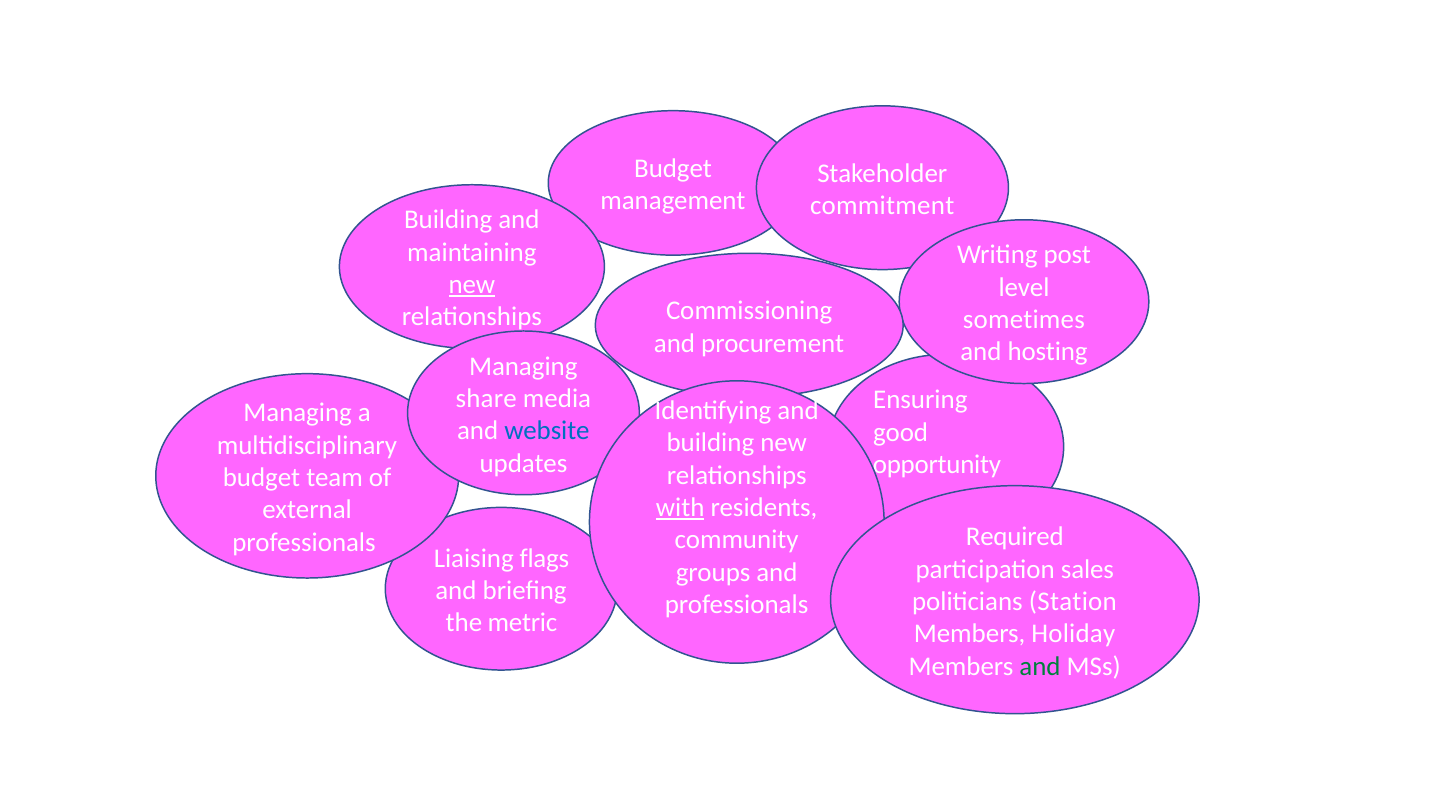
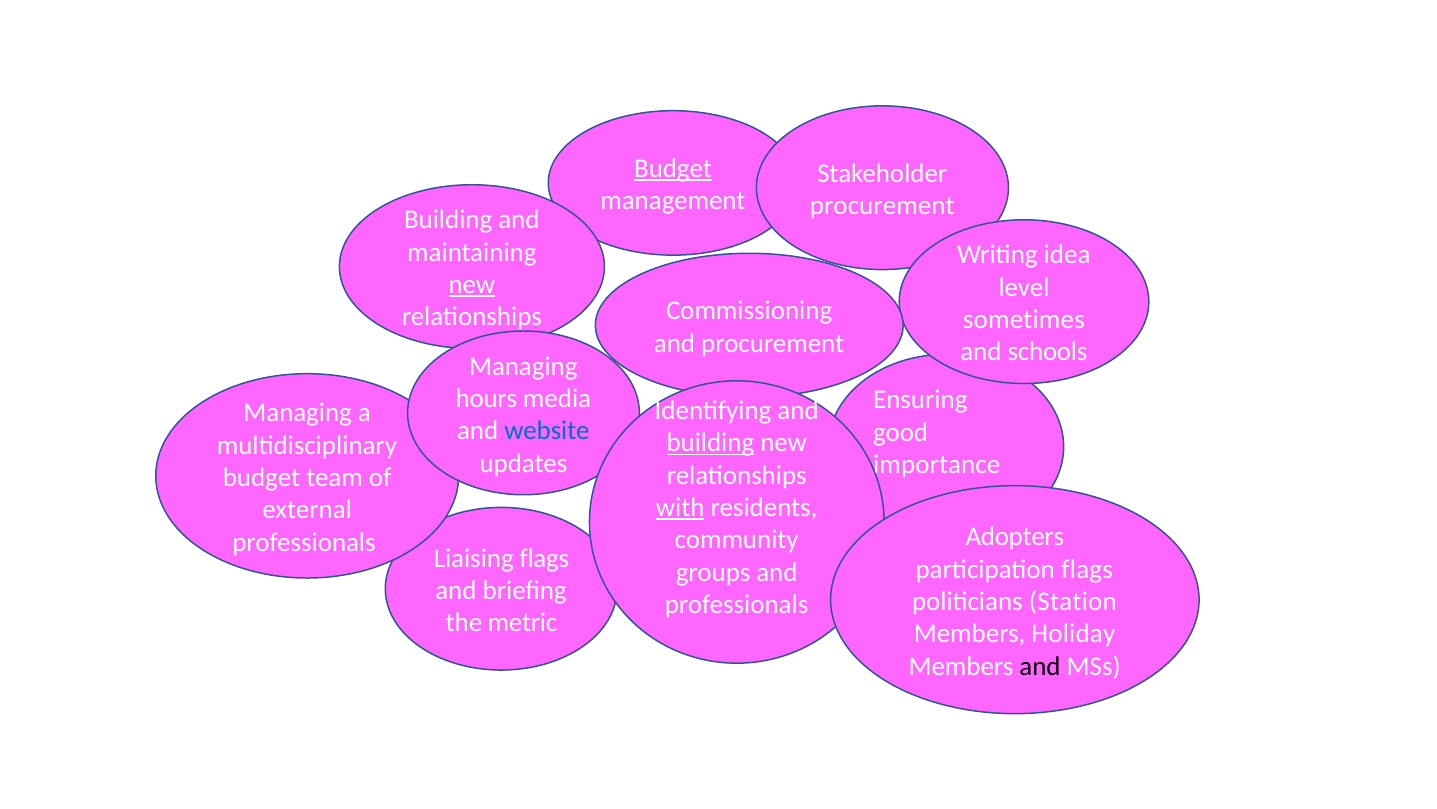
Budget underline: none -> present (673, 168)
commitment: commitment -> procurement (882, 206)
post: post -> idea (1067, 255)
hosting: hosting -> schools (1048, 352)
share: share -> hours (486, 398)
building underline: none -> present (710, 443)
opportunity: opportunity -> importance (937, 464)
Required: Required -> Adopters (1015, 536)
participation sales: sales -> flags (1087, 569)
and colour: green -> black (1040, 666)
